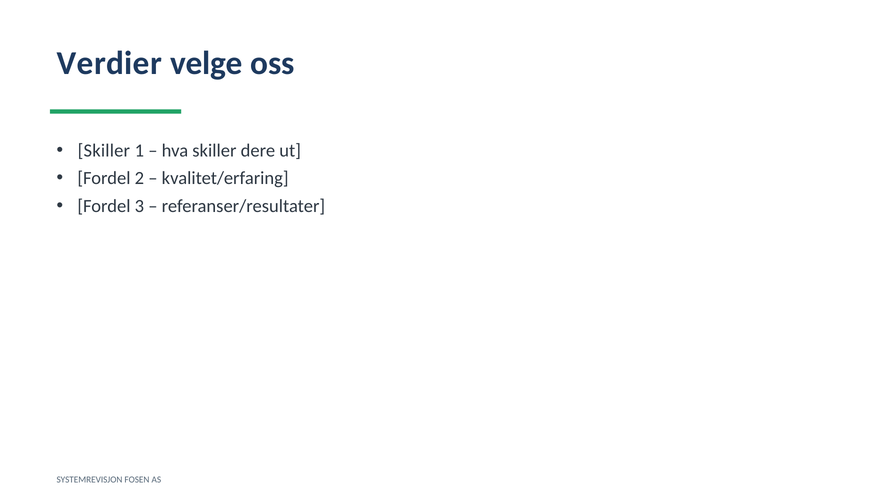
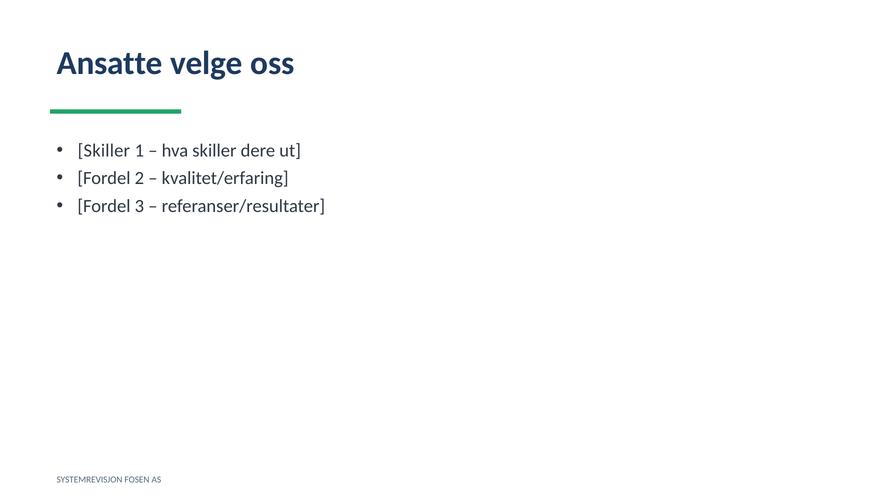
Verdier: Verdier -> Ansatte (110, 63)
